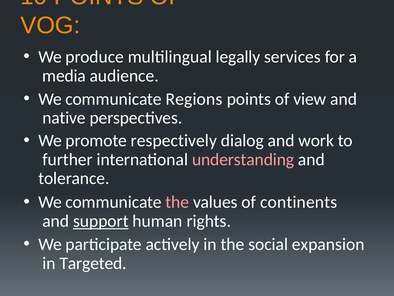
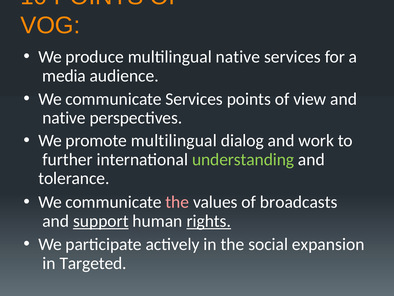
multilingual legally: legally -> native (238, 57)
communicate Regions: Regions -> Services (194, 99)
promote respectively: respectively -> multilingual (174, 140)
understanding colour: pink -> light green (243, 159)
continents: continents -> broadcasts (299, 202)
rights underline: none -> present (209, 221)
